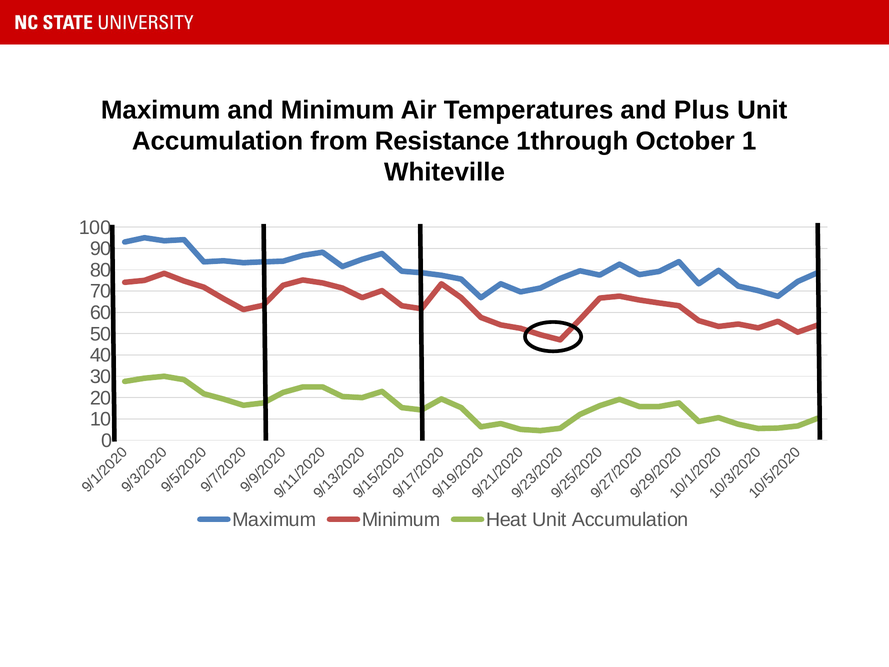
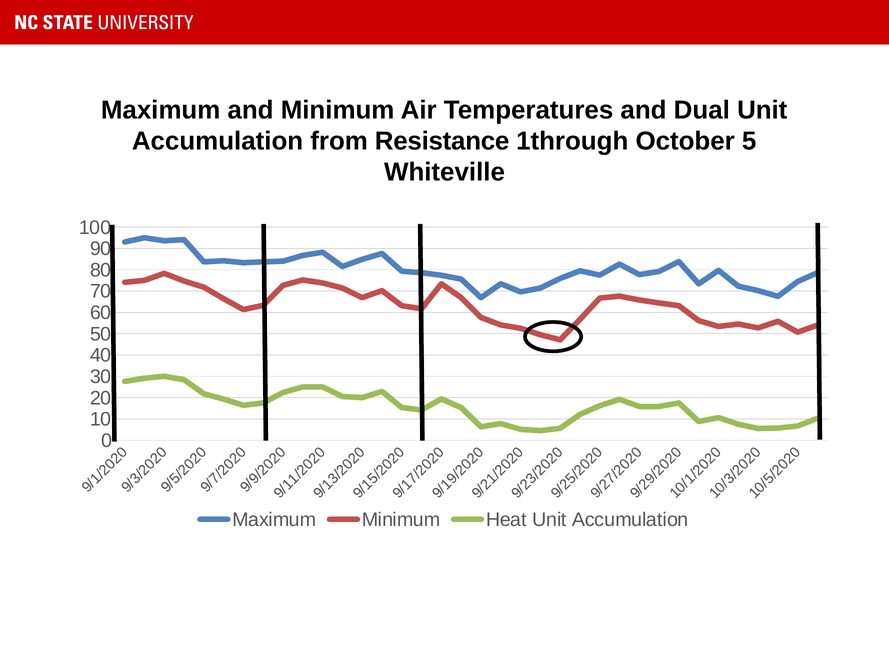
Plus: Plus -> Dual (702, 110)
1: 1 -> 5 (749, 141)
